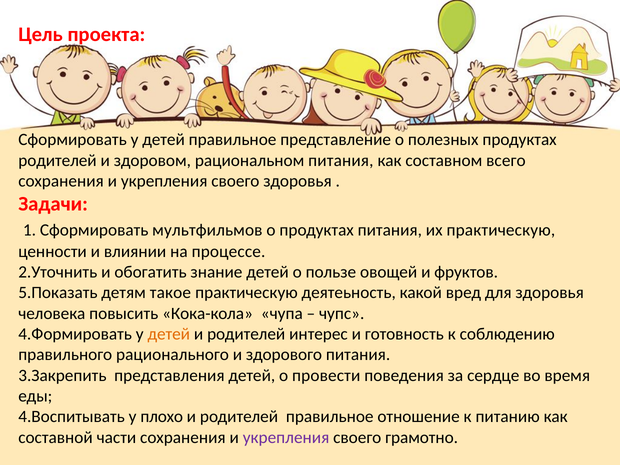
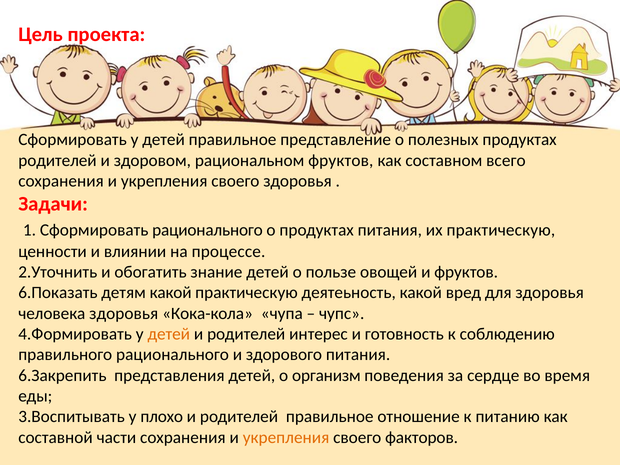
рациональном питания: питания -> фруктов (341, 160)
Сформировать мультфильмов: мультфильмов -> рационального (208, 230)
5.Показать: 5.Показать -> 6.Показать (58, 293)
детям такое: такое -> какой (171, 293)
человека повысить: повысить -> здоровья (124, 313)
3.Закрепить: 3.Закрепить -> 6.Закрепить (62, 375)
провести: провести -> организм (326, 375)
4.Воспитывать: 4.Воспитывать -> 3.Воспитывать (72, 417)
укрепления colour: purple -> orange (286, 437)
грамотно: грамотно -> факторов (422, 437)
